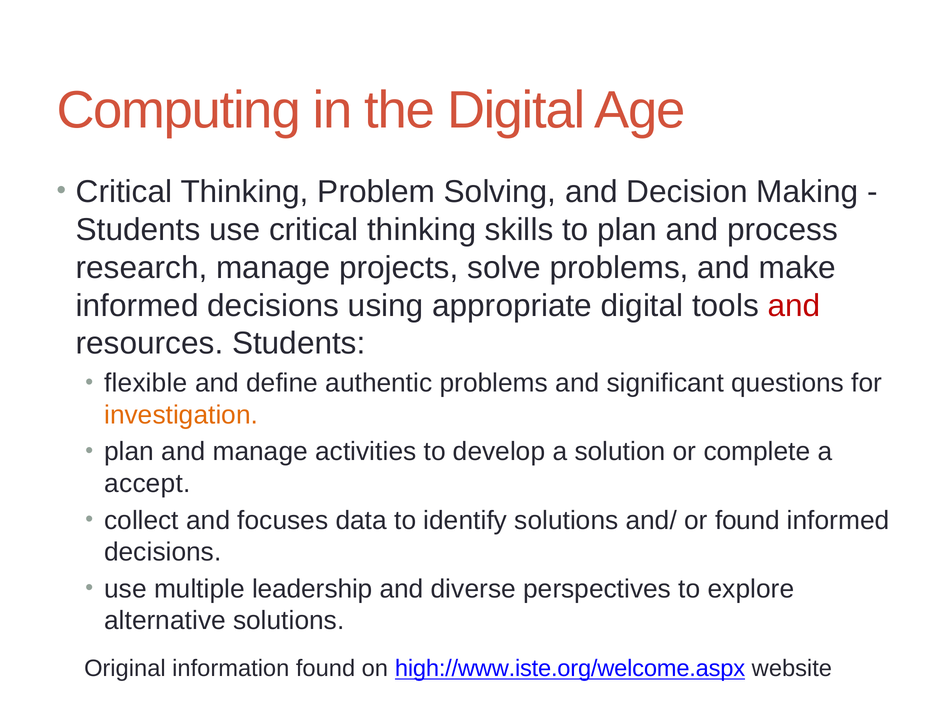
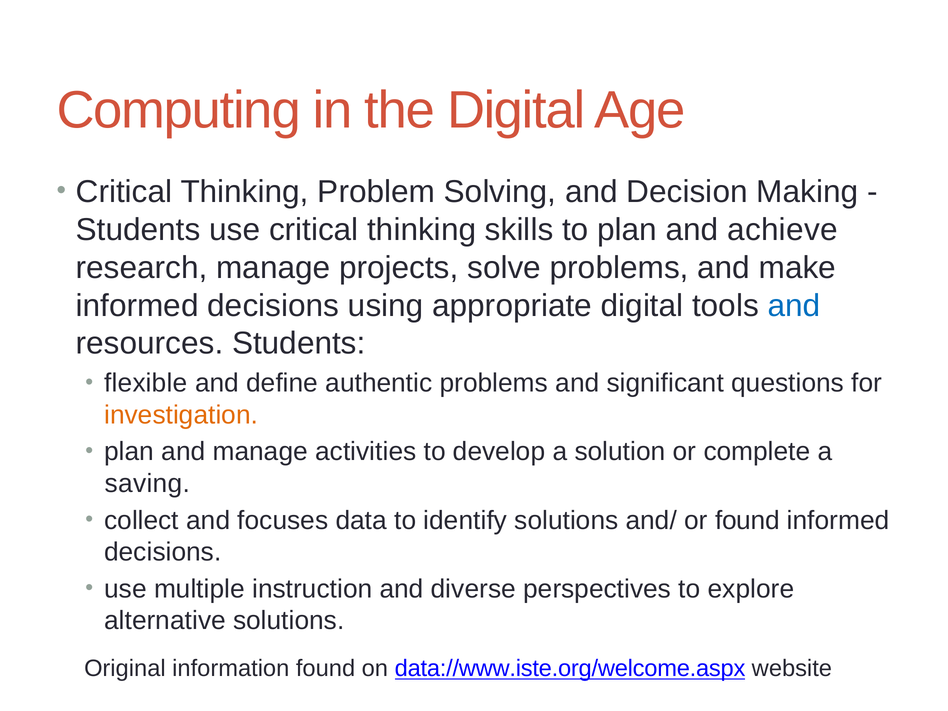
process: process -> achieve (782, 230)
and colour: red -> blue (794, 306)
accept: accept -> saving (147, 483)
leadership: leadership -> instruction (312, 589)
high://www.iste.org/welcome.aspx: high://www.iste.org/welcome.aspx -> data://www.iste.org/welcome.aspx (570, 669)
